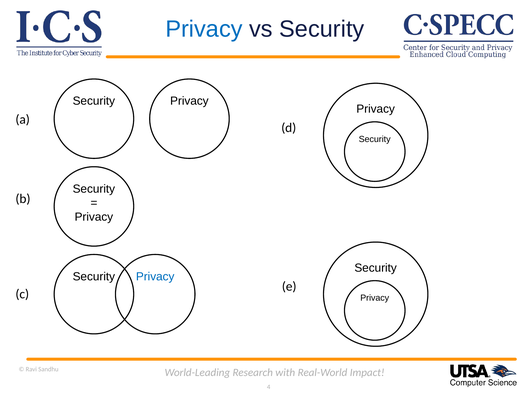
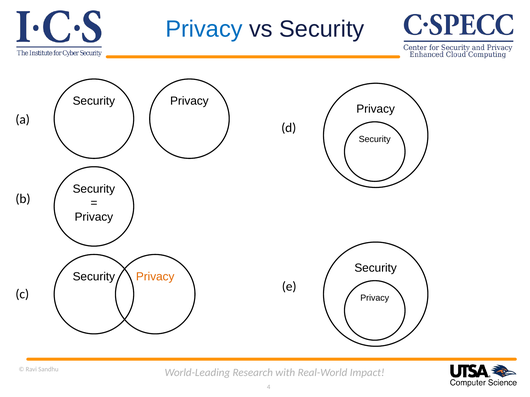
Privacy colour: blue -> orange (155, 277)
